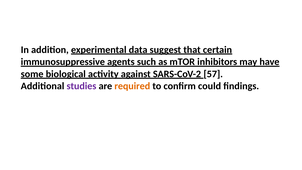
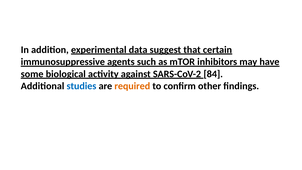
57: 57 -> 84 (213, 74)
studies colour: purple -> blue (81, 86)
could: could -> other (210, 86)
